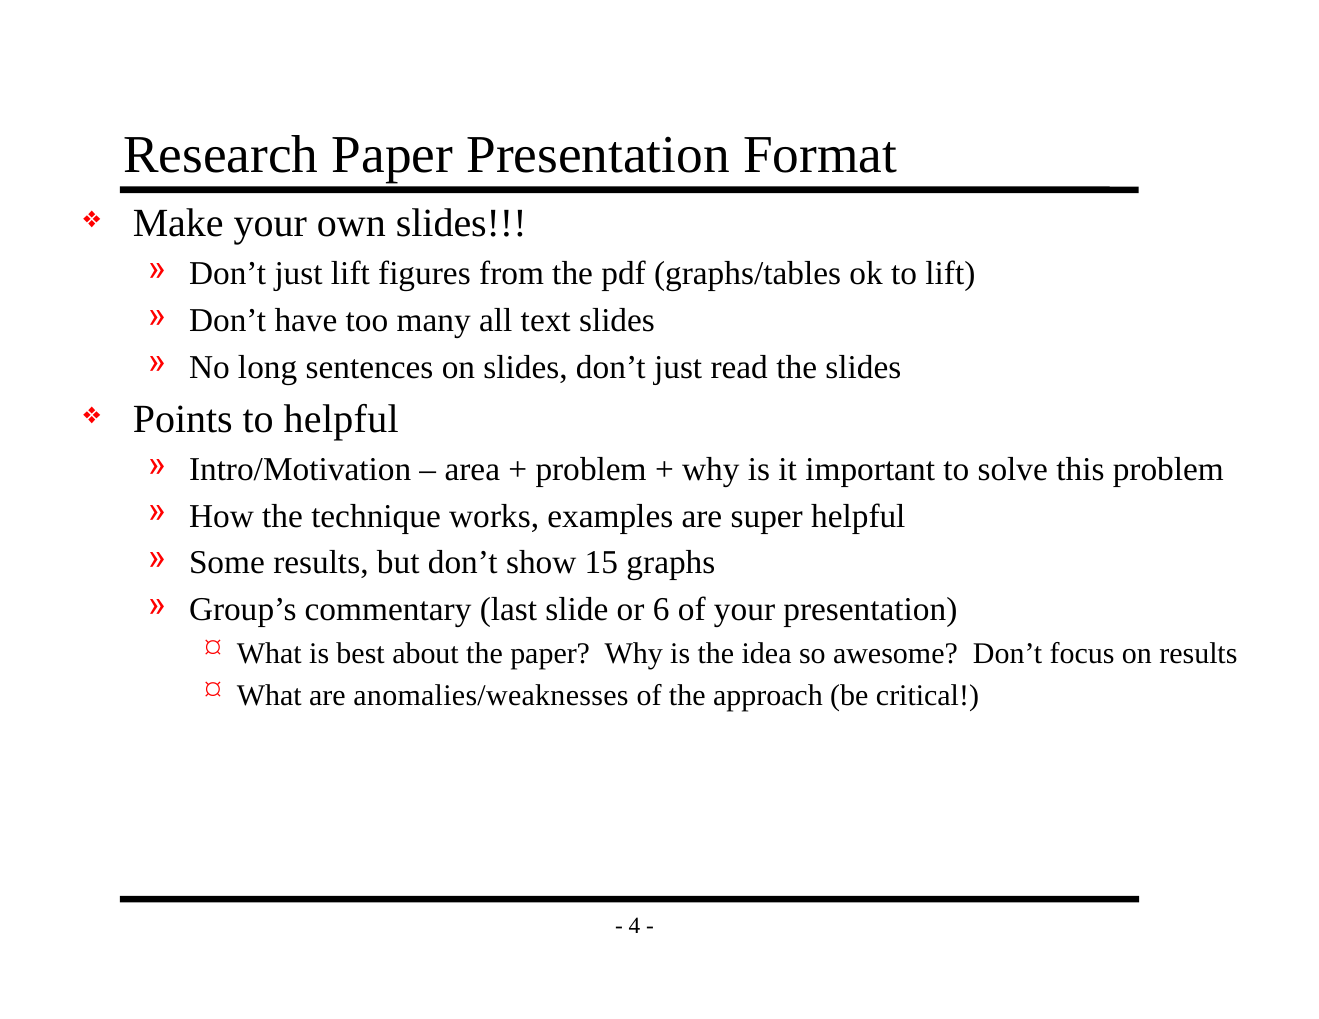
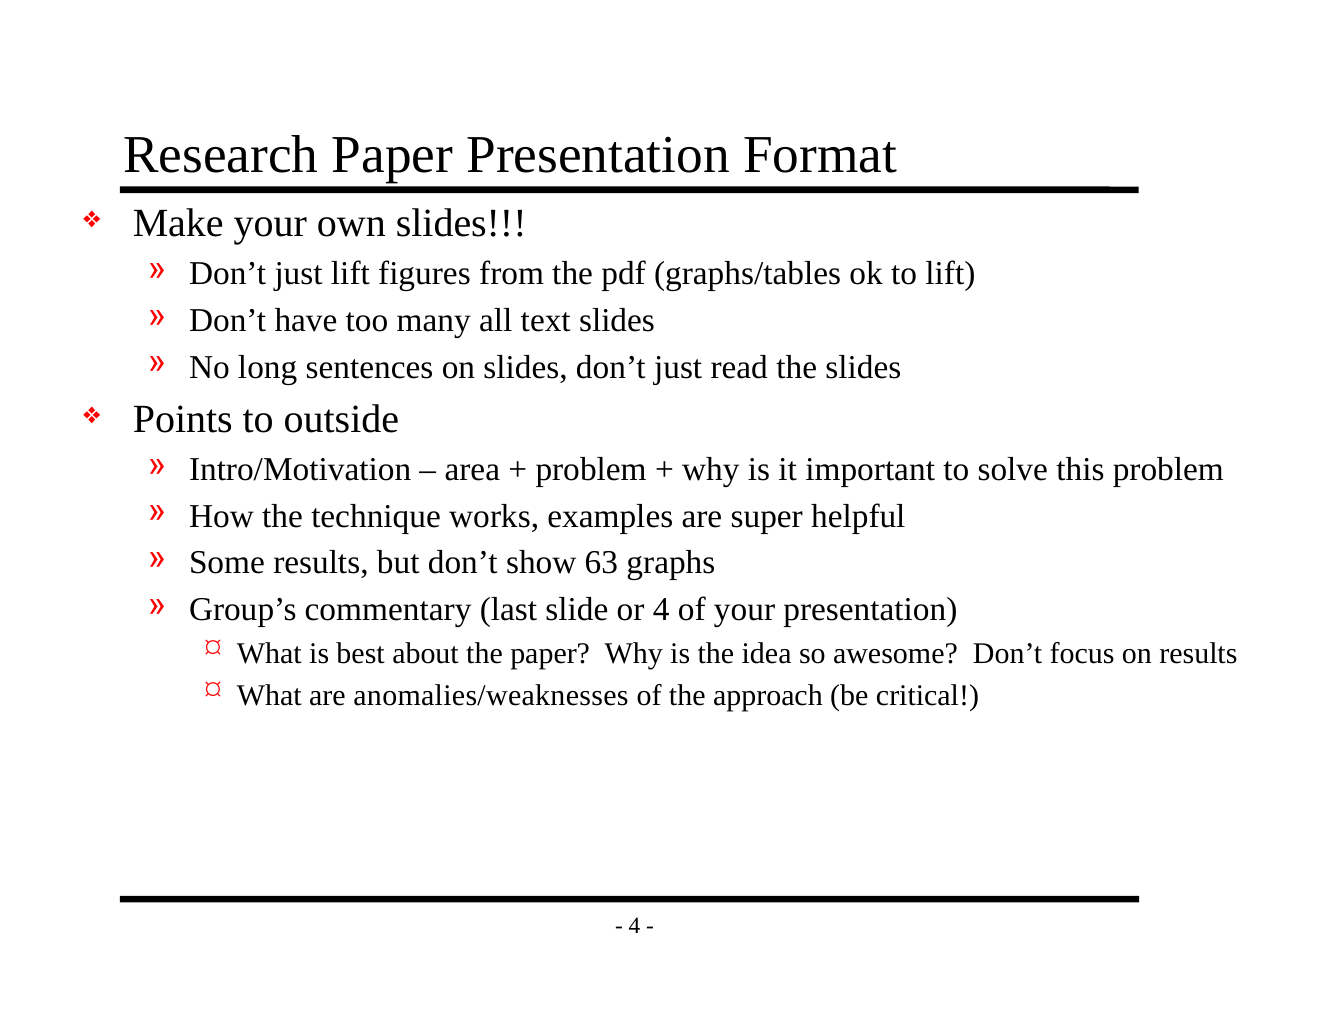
to helpful: helpful -> outside (341, 420)
15: 15 -> 63 (601, 563)
or 6: 6 -> 4 (661, 610)
